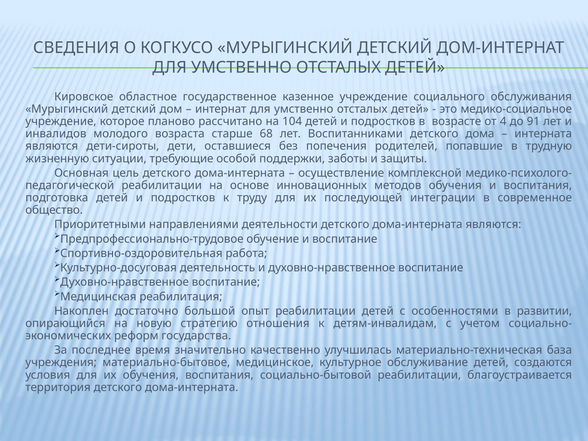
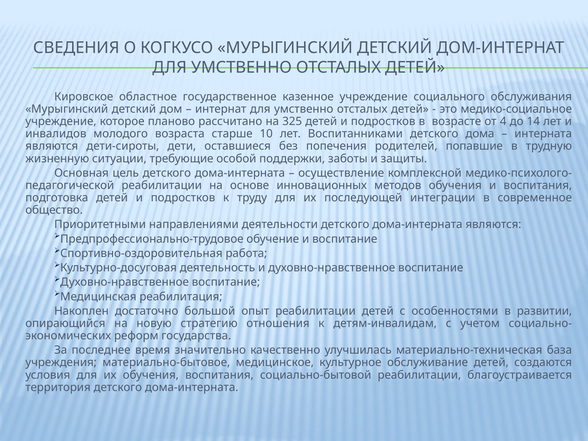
104: 104 -> 325 (292, 121)
91: 91 -> 14 (533, 121)
68: 68 -> 10 (266, 134)
